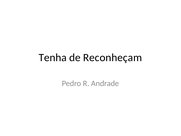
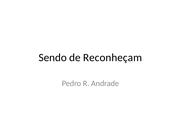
Tenha: Tenha -> Sendo (53, 57)
